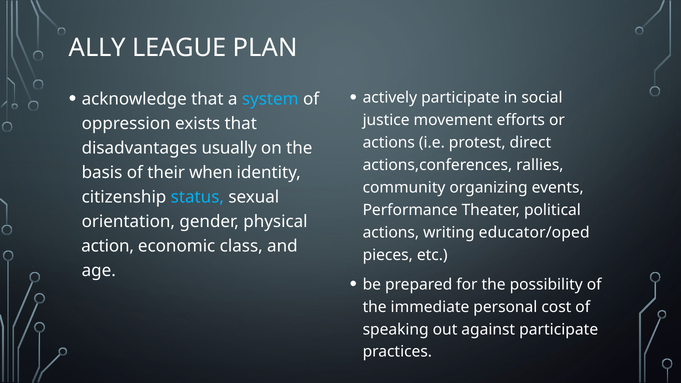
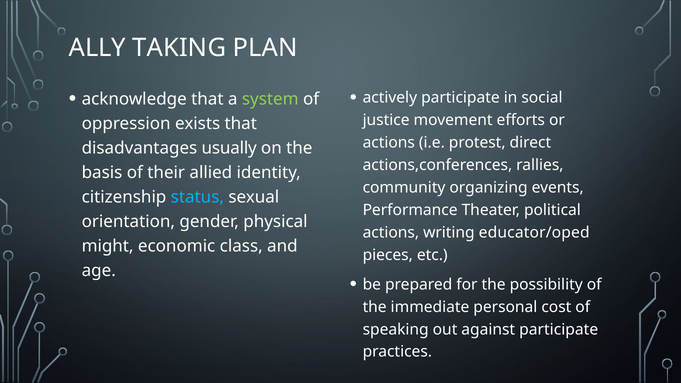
LEAGUE: LEAGUE -> TAKING (179, 48)
system colour: light blue -> light green (270, 99)
when: when -> allied (211, 173)
action: action -> might (108, 246)
